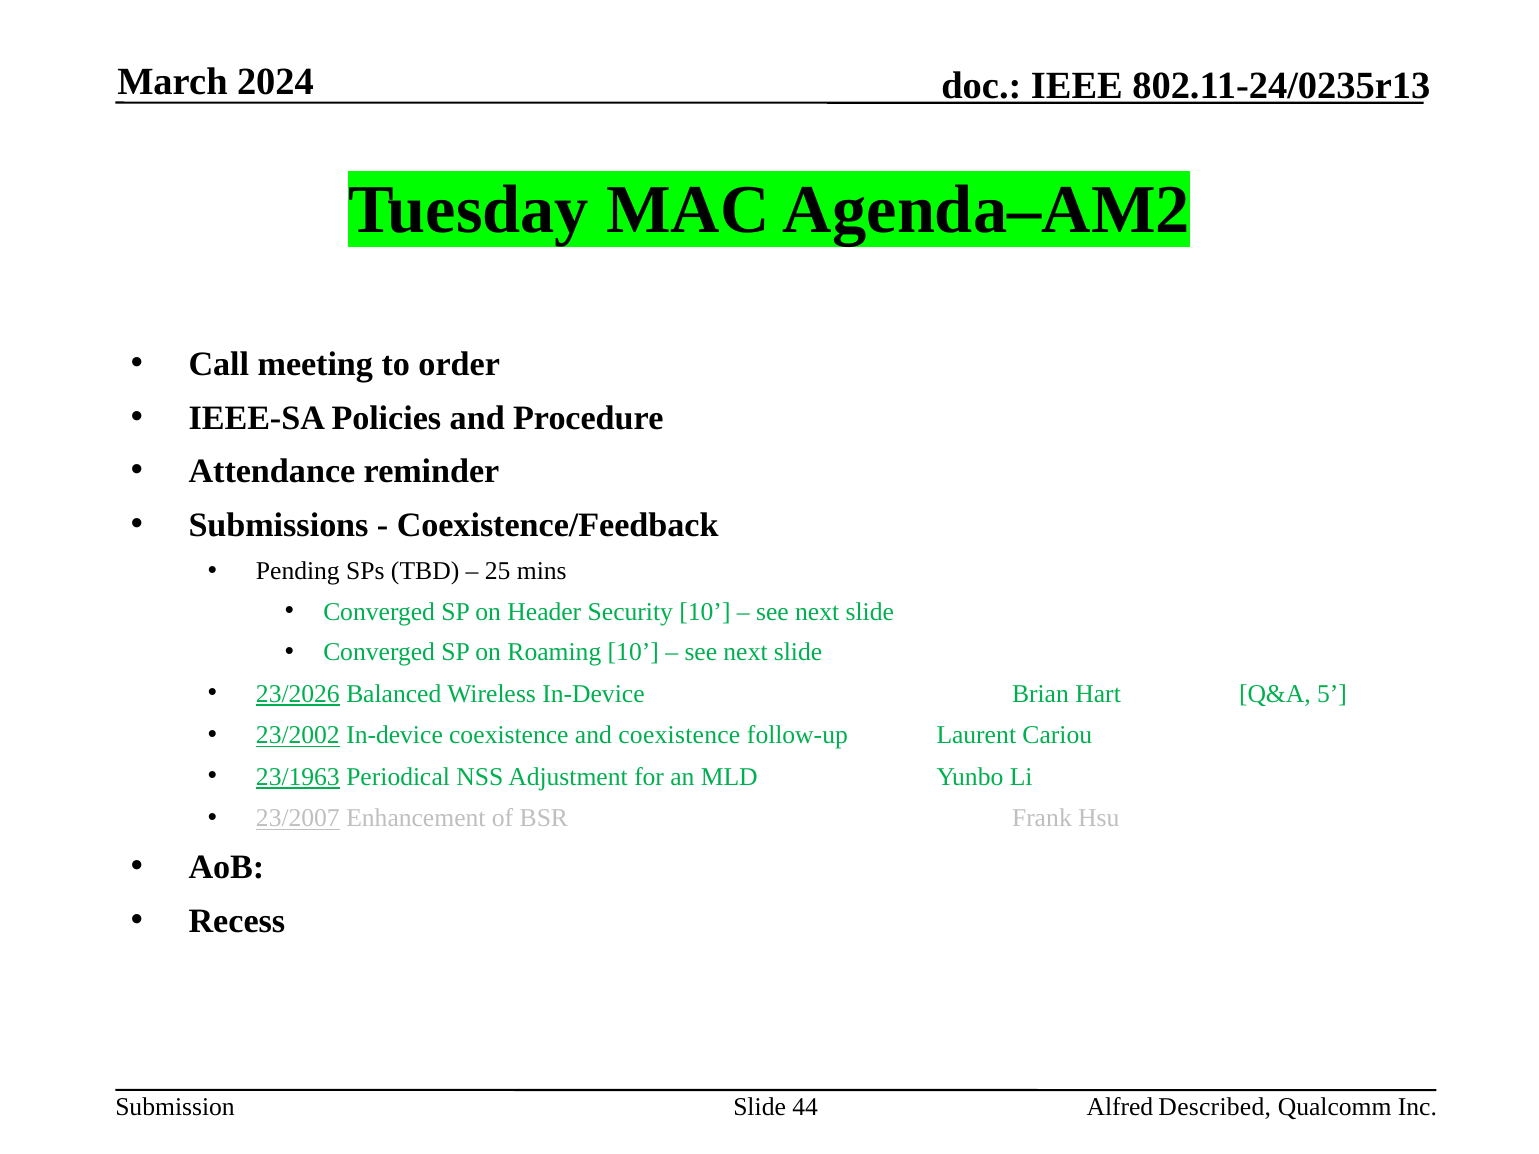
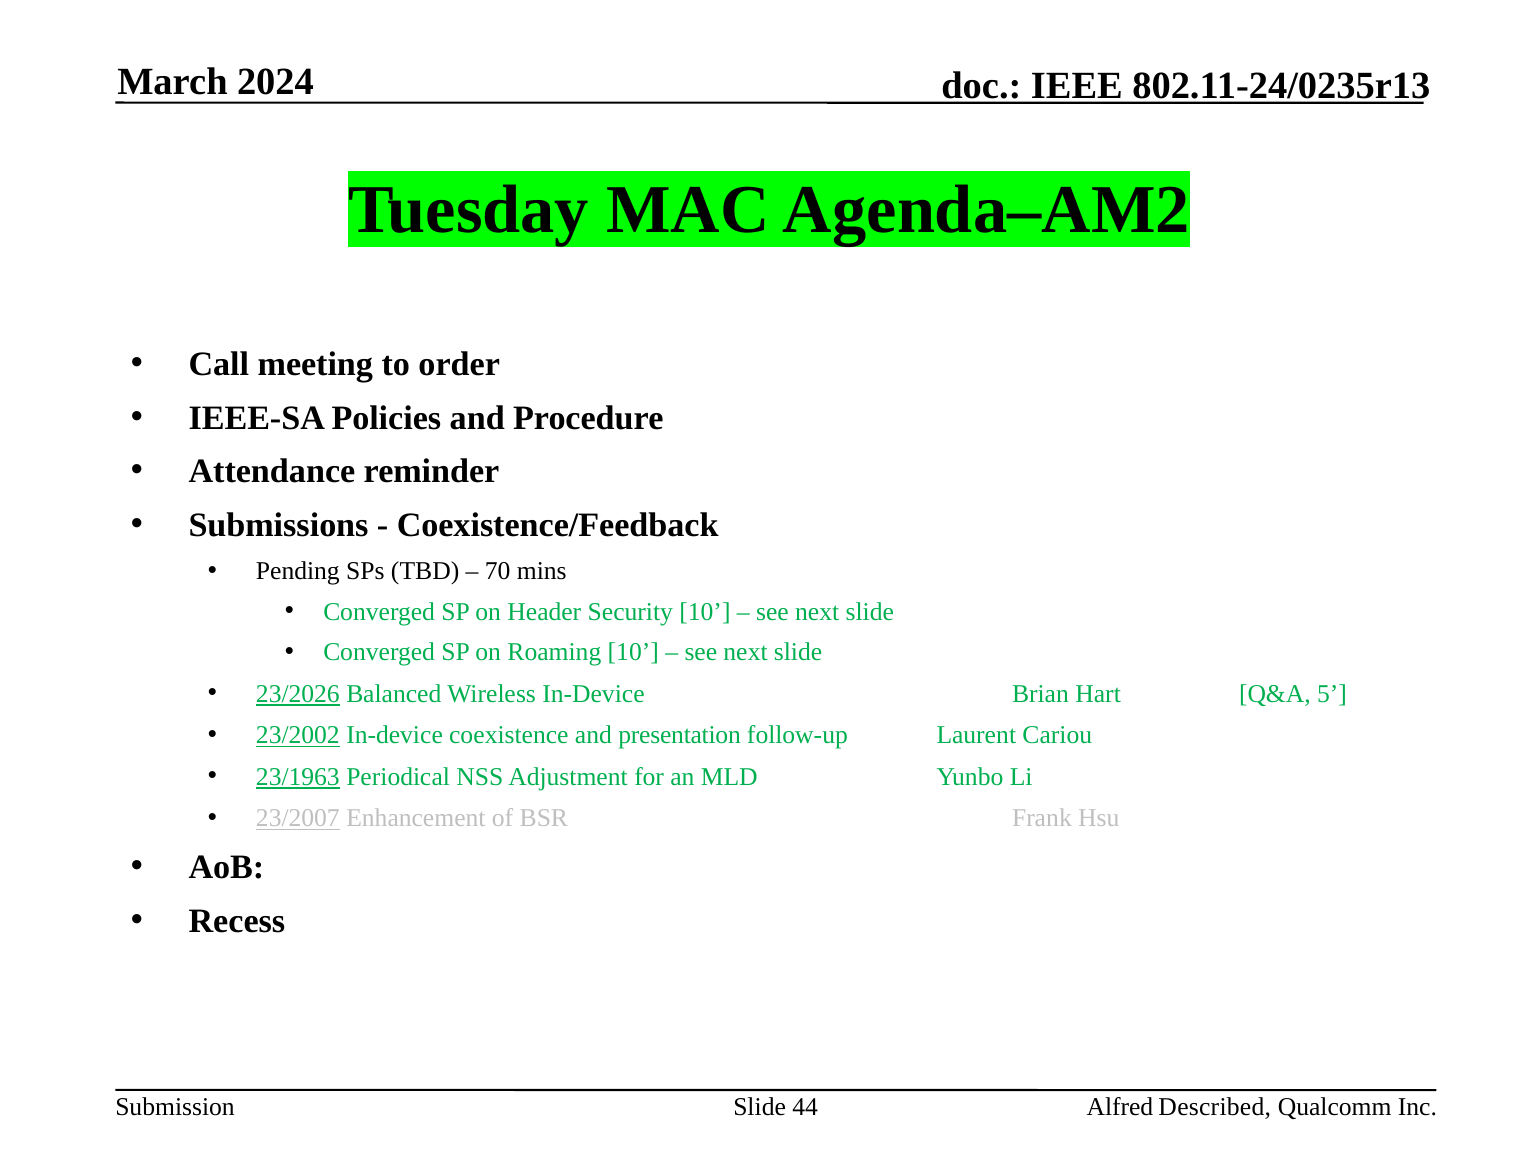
25: 25 -> 70 (498, 572)
and coexistence: coexistence -> presentation (680, 735)
